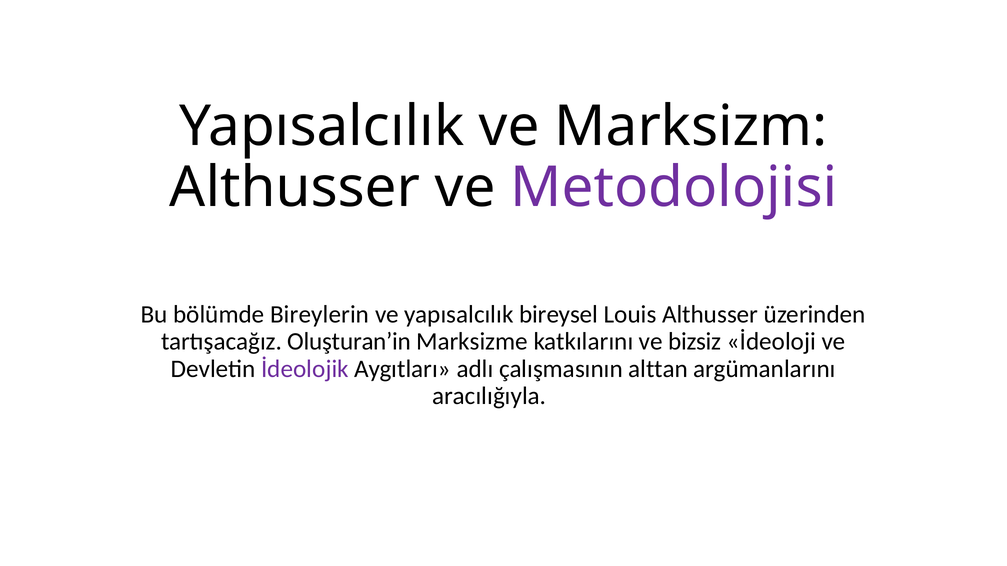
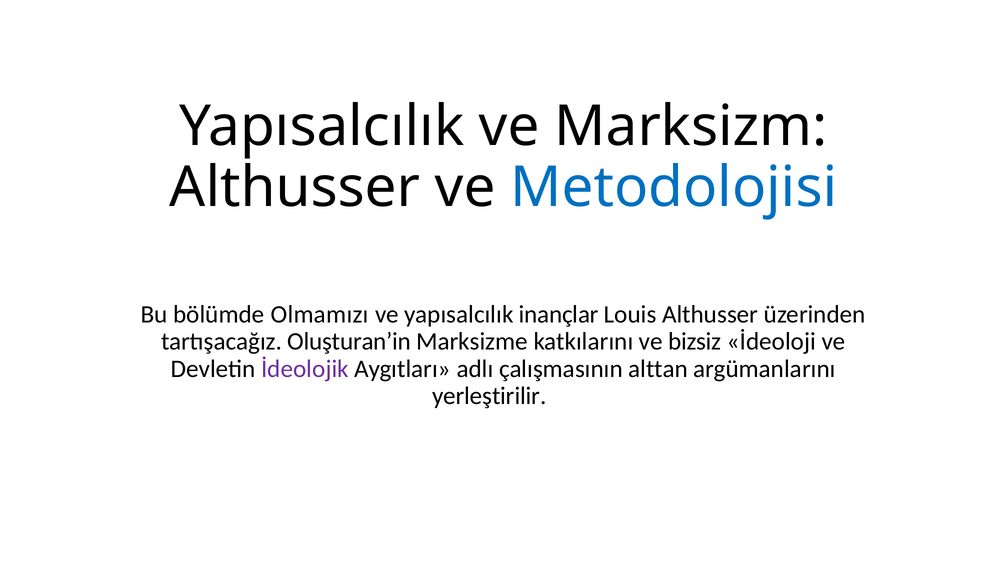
Metodolojisi colour: purple -> blue (674, 188)
Bireylerin: Bireylerin -> Olmamızı (320, 315)
bireysel: bireysel -> inançlar (559, 315)
aracılığıyla: aracılığıyla -> yerleştirilir (489, 396)
